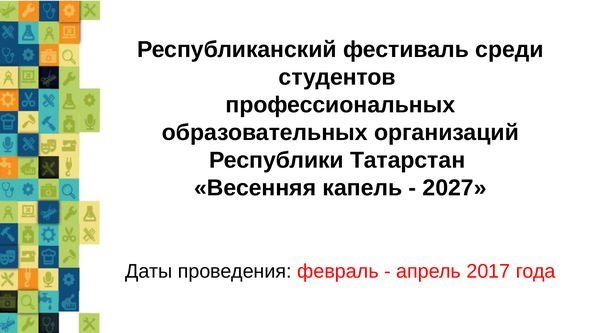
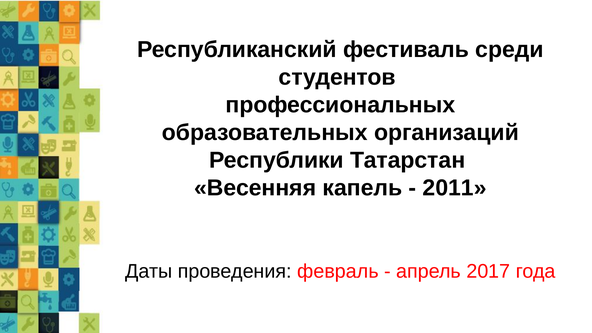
2027: 2027 -> 2011 (455, 188)
